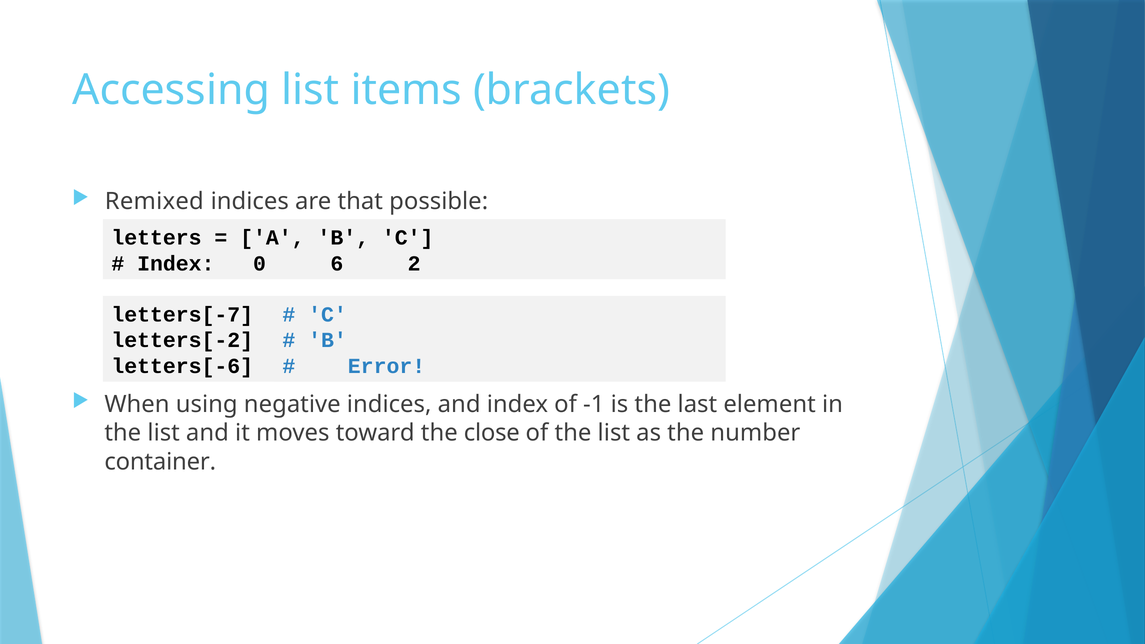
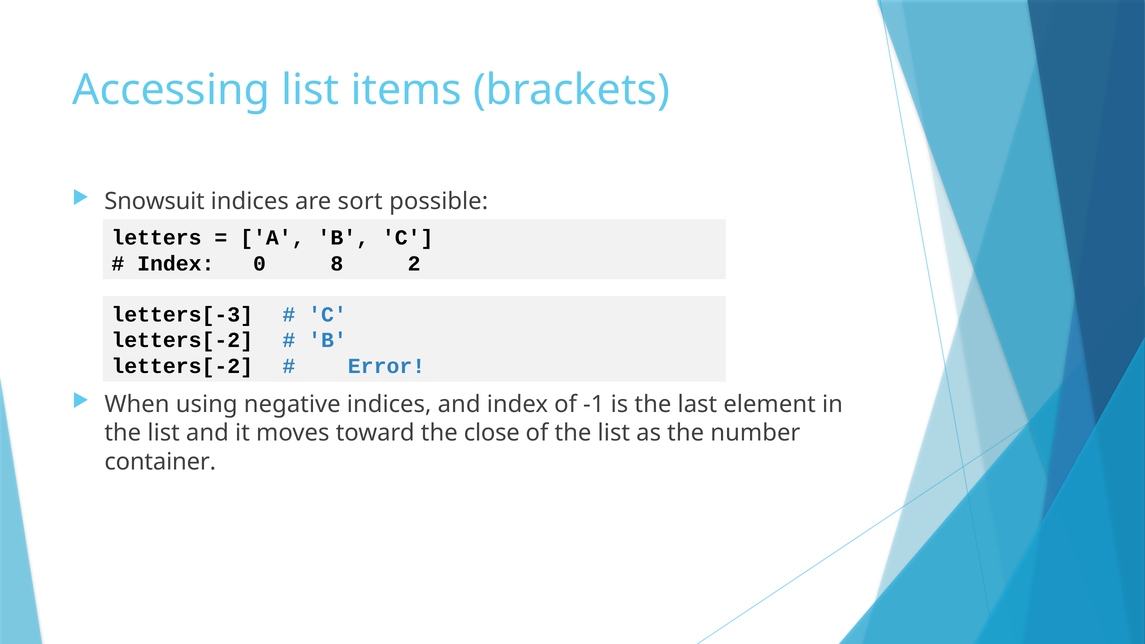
Remixed: Remixed -> Snowsuit (155, 202)
that: that -> sort (360, 202)
6: 6 -> 8 (337, 264)
letters[-7: letters[-7 -> letters[-3 (182, 315)
letters[-6: letters[-6 -> letters[-2 (182, 366)
